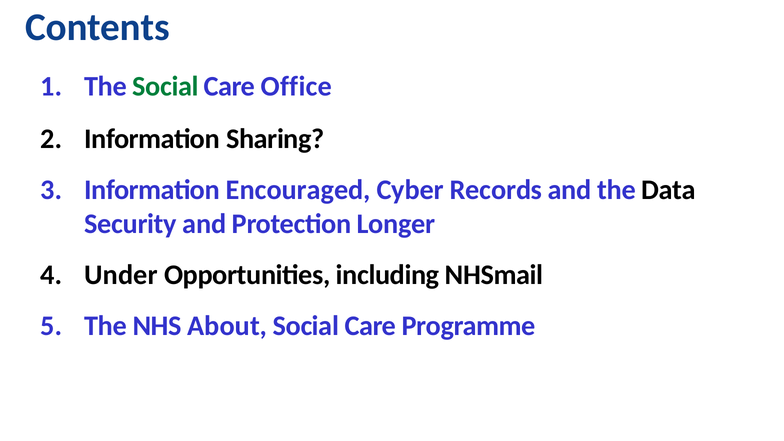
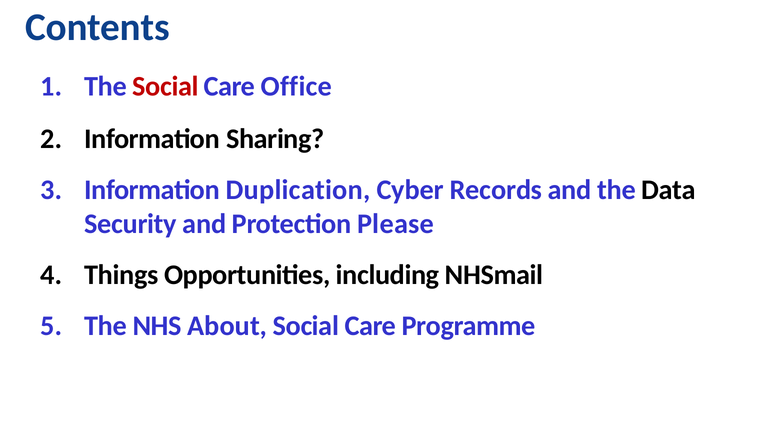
Social colour: green -> red (165, 86)
Encouraged: Encouraged -> Duplication (298, 190)
Longer: Longer -> Please (396, 224)
Under: Under -> Things (121, 275)
